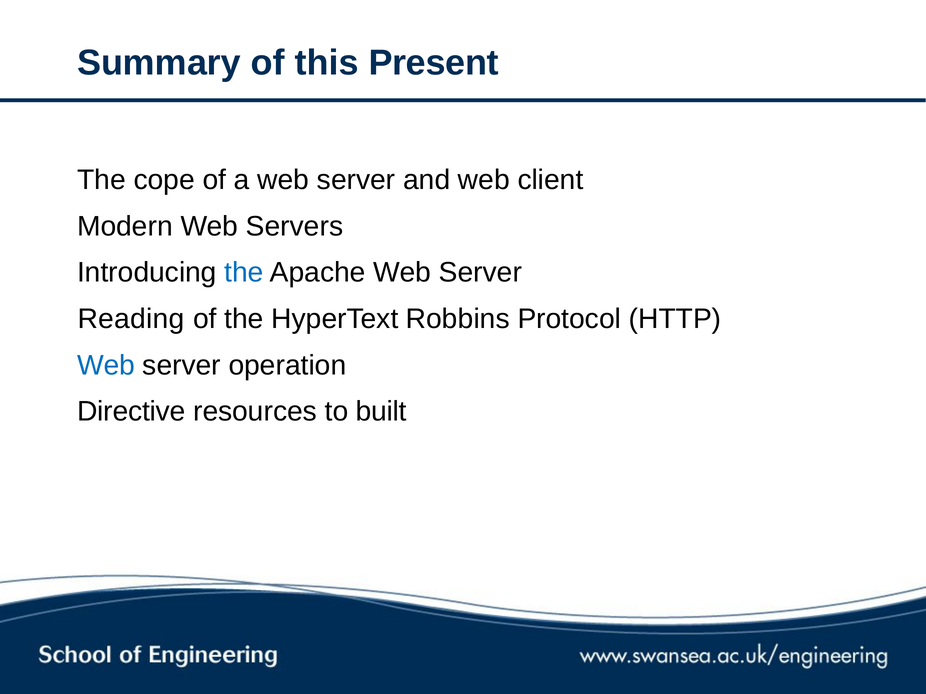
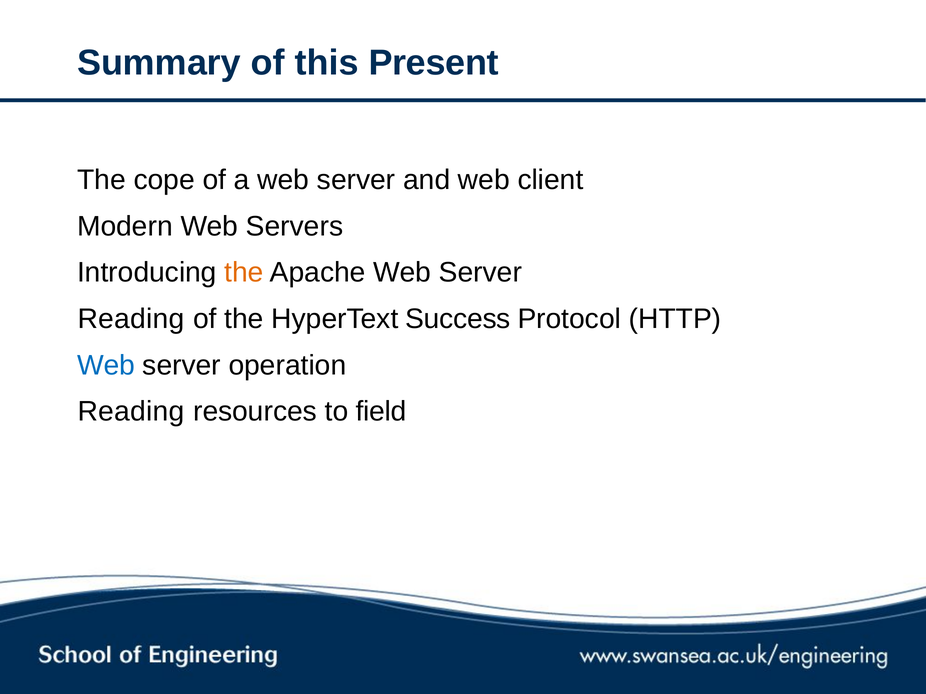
the colour: blue -> orange (244, 273)
Robbins: Robbins -> Success (458, 319)
Directive: Directive -> Reading (131, 412)
built: built -> field (381, 412)
